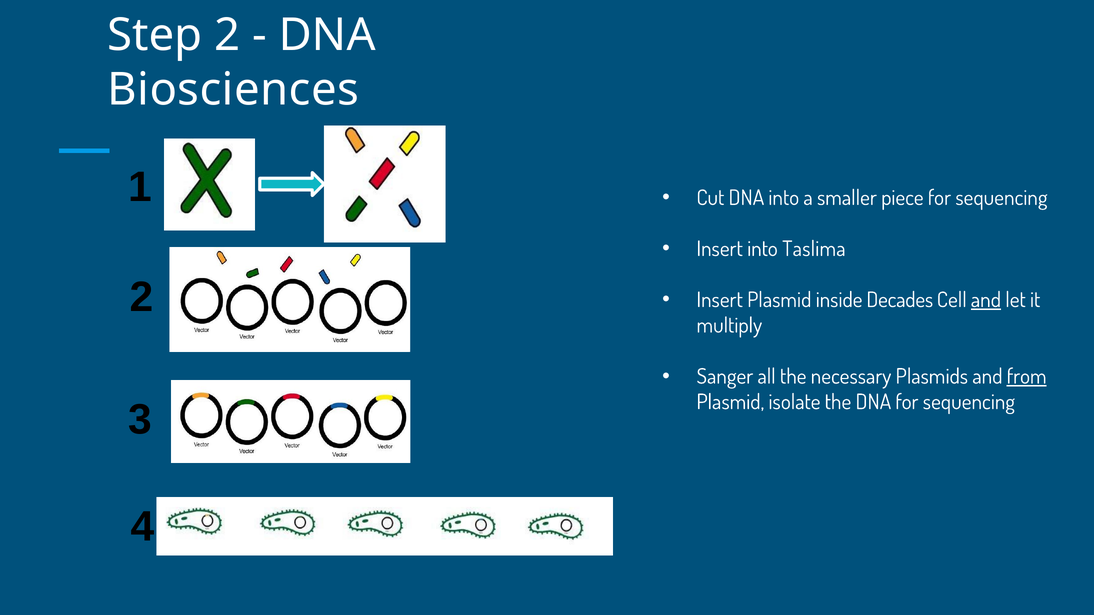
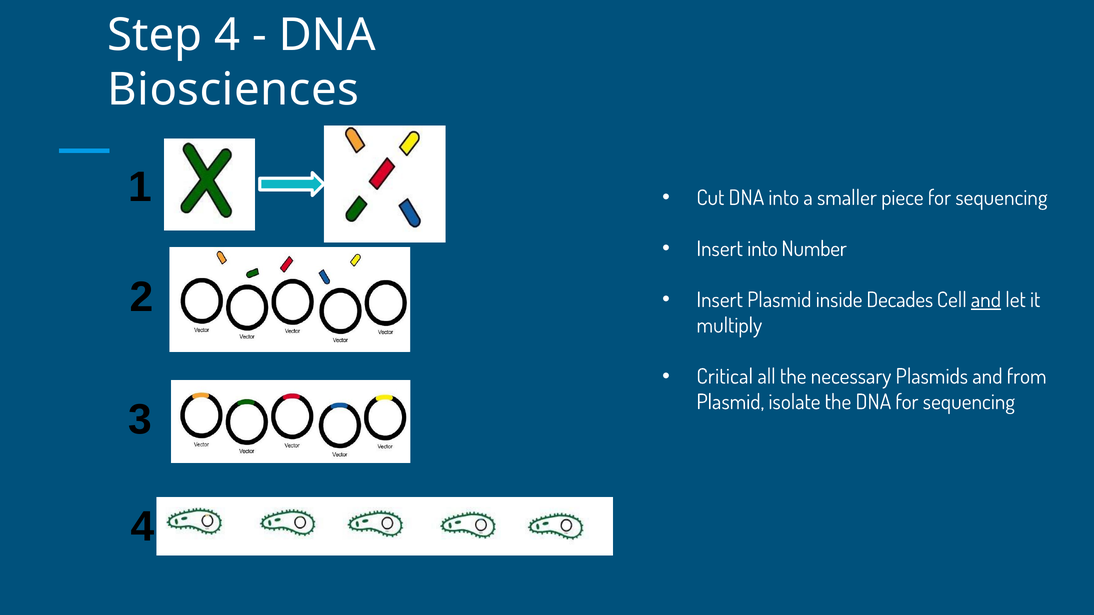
Step 2: 2 -> 4 (227, 35)
Taslima: Taslima -> Number (814, 249)
Sanger: Sanger -> Critical (725, 377)
from underline: present -> none (1027, 377)
